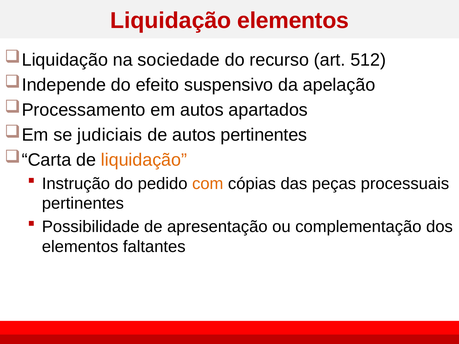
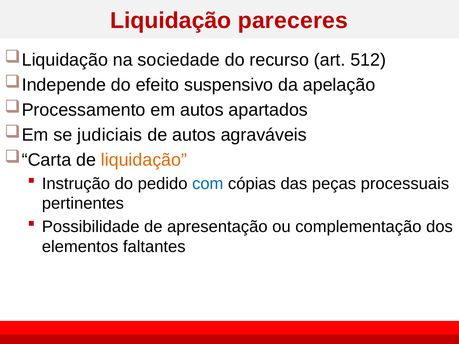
Liquidação elementos: elementos -> pareceres (293, 21)
autos pertinentes: pertinentes -> agraváveis (264, 135)
com colour: orange -> blue (208, 184)
